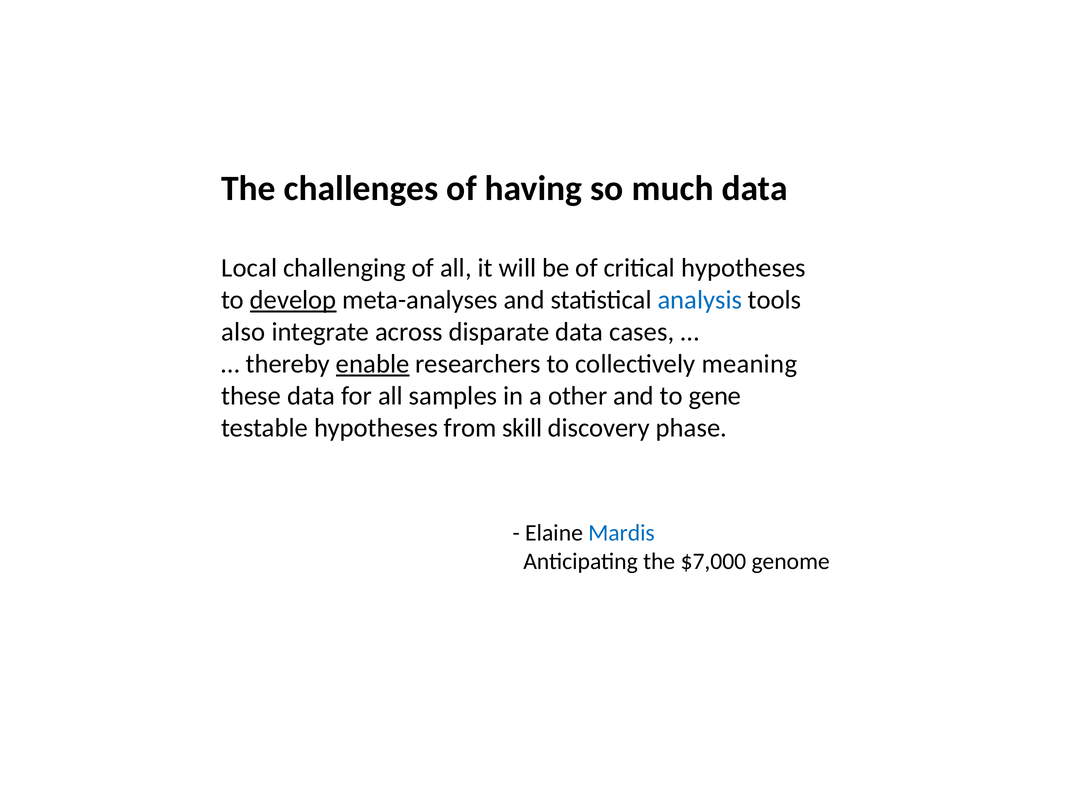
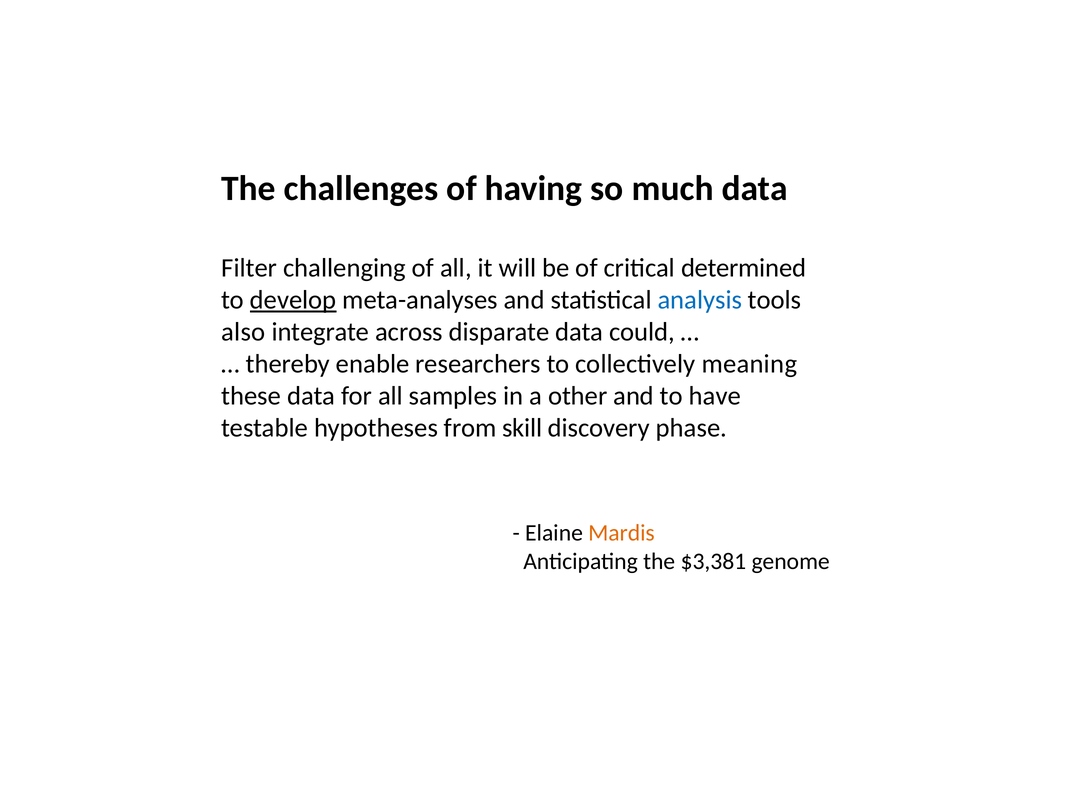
Local: Local -> Filter (249, 268)
critical hypotheses: hypotheses -> determined (744, 268)
cases: cases -> could (642, 332)
enable underline: present -> none (373, 364)
gene: gene -> have (715, 396)
Mardis colour: blue -> orange (621, 533)
$7,000: $7,000 -> $3,381 (713, 562)
